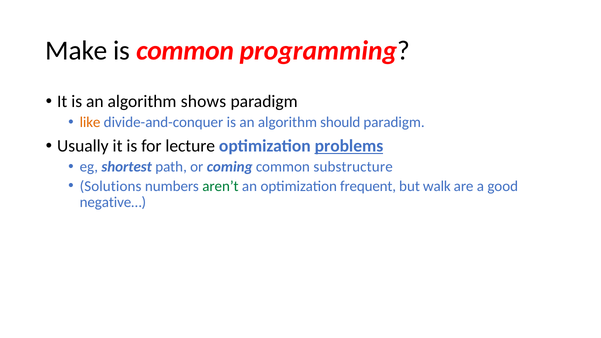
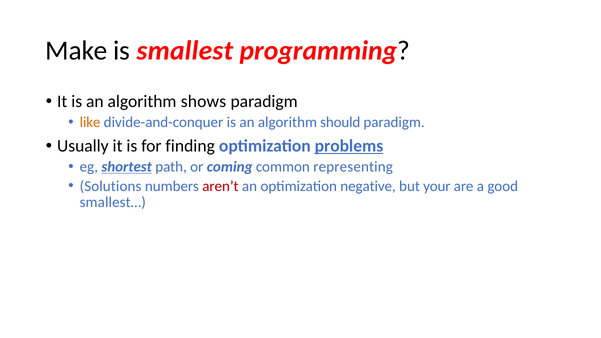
is common: common -> smallest (185, 51)
lecture: lecture -> finding (190, 146)
shortest underline: none -> present (127, 167)
substructure: substructure -> representing (353, 167)
aren’t colour: green -> red (220, 186)
frequent: frequent -> negative (368, 186)
walk: walk -> your (437, 186)
negative…: negative… -> smallest… (113, 202)
